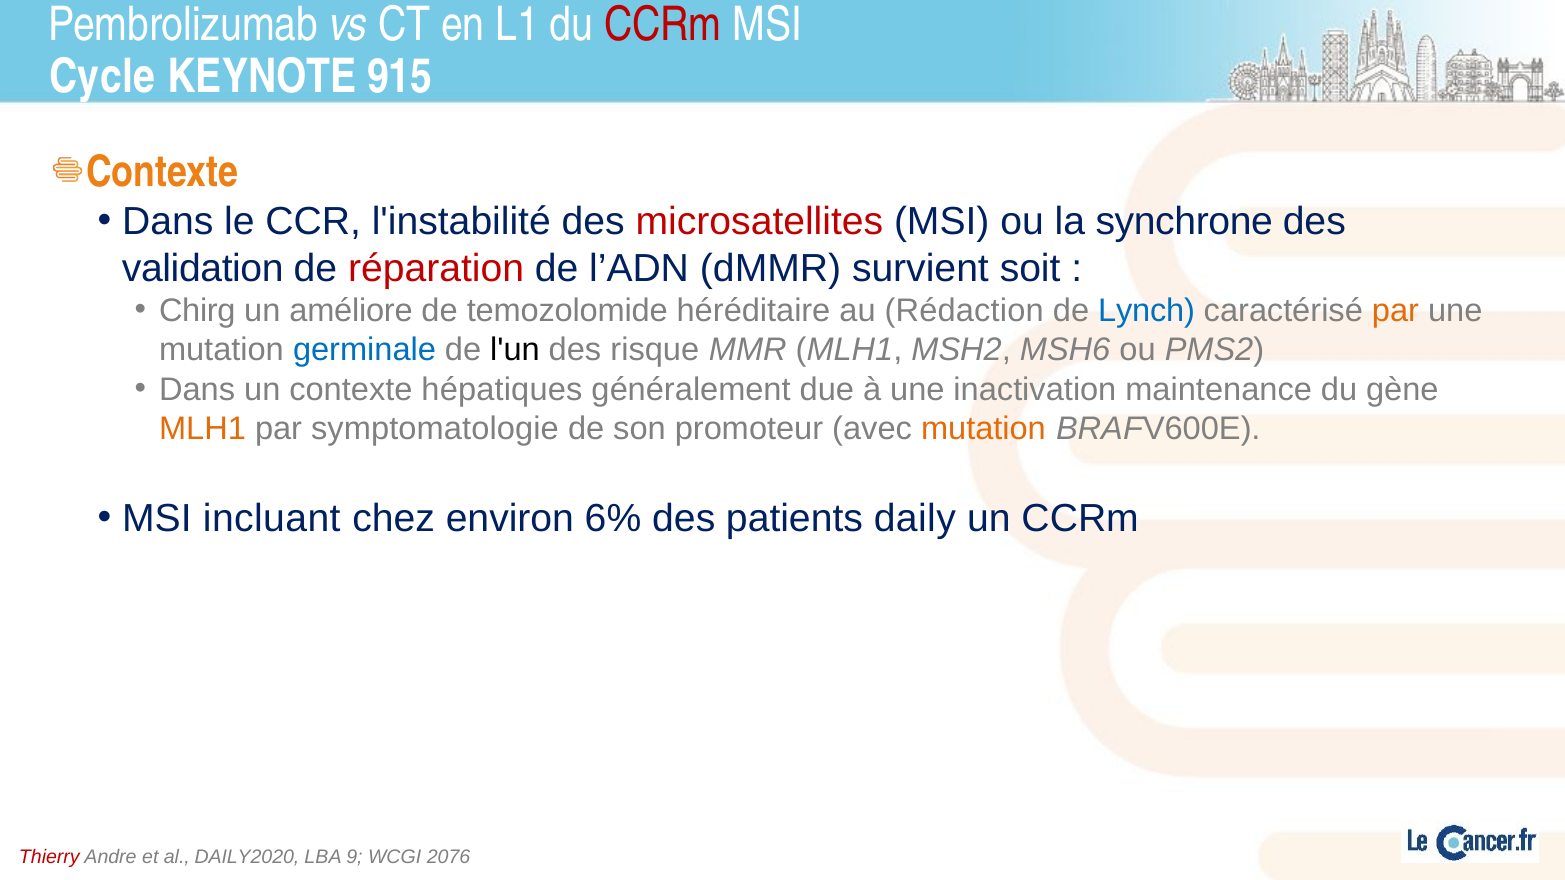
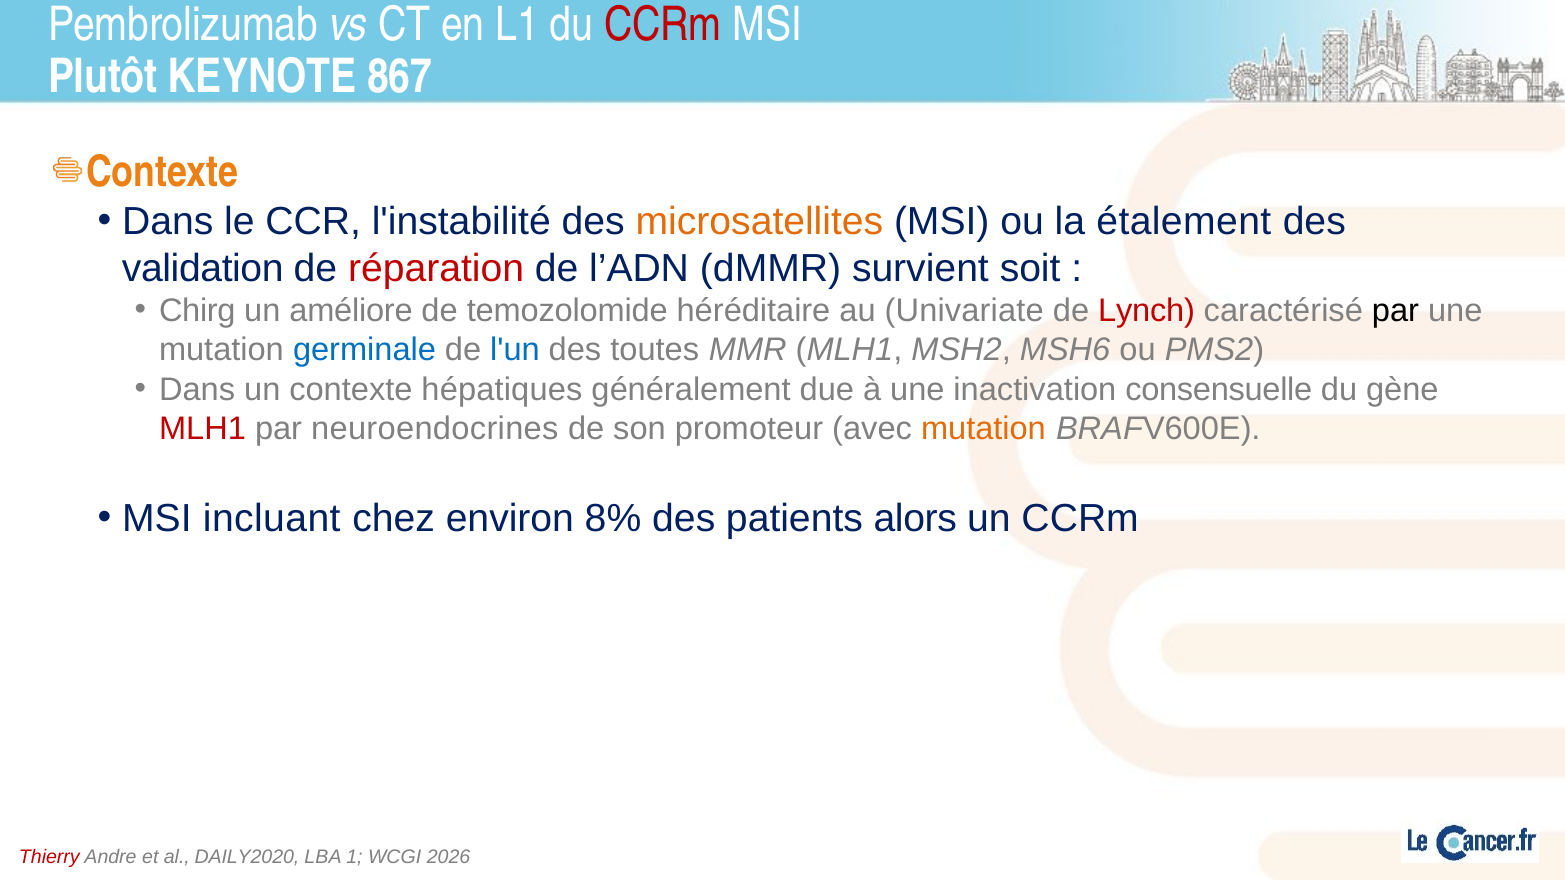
Cycle: Cycle -> Plutôt (103, 77)
915: 915 -> 867 (400, 77)
microsatellites colour: red -> orange (759, 222)
synchrone: synchrone -> étalement (1184, 222)
Rédaction: Rédaction -> Univariate (964, 311)
Lynch colour: blue -> red (1147, 311)
par colour: orange -> black (1395, 311)
l'un colour: black -> blue (515, 350)
risque: risque -> toutes (655, 350)
maintenance: maintenance -> consensuelle (1219, 389)
MLH1 colour: orange -> red (203, 429)
symptomatologie: symptomatologie -> neuroendocrines (435, 429)
6%: 6% -> 8% (613, 519)
daily: daily -> alors (915, 519)
9: 9 -> 1 (354, 858)
2076: 2076 -> 2026 (449, 858)
